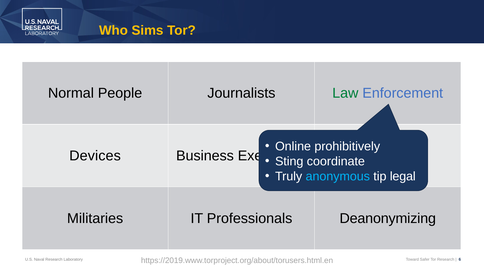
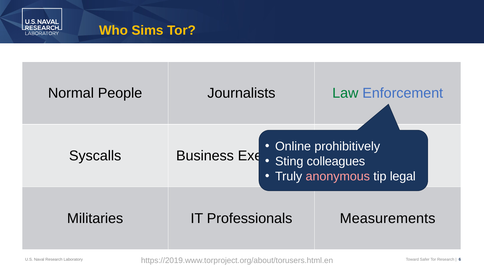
Devices: Devices -> Syscalls (95, 156)
coordinate: coordinate -> colleagues (336, 161)
anonymous colour: light blue -> pink (338, 176)
Deanonymizing: Deanonymizing -> Measurements (388, 219)
